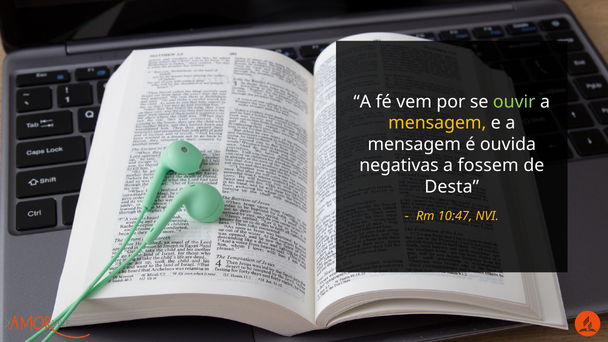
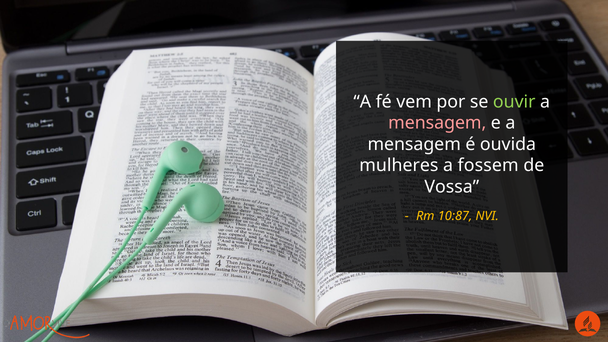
mensagem colour: yellow -> pink (437, 123)
negativas: negativas -> mulheres (399, 166)
Desta: Desta -> Vossa (452, 187)
10:47: 10:47 -> 10:87 (455, 216)
